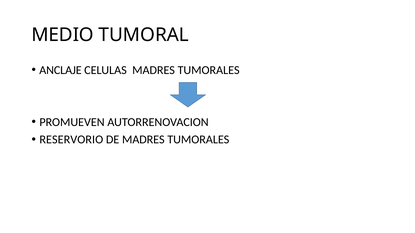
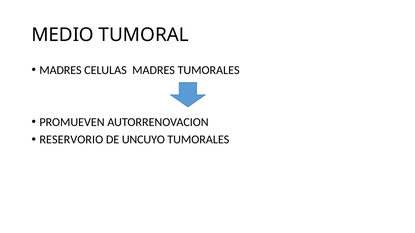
ANCLAJE: ANCLAJE -> MADRES (61, 70)
DE MADRES: MADRES -> UNCUYO (143, 140)
